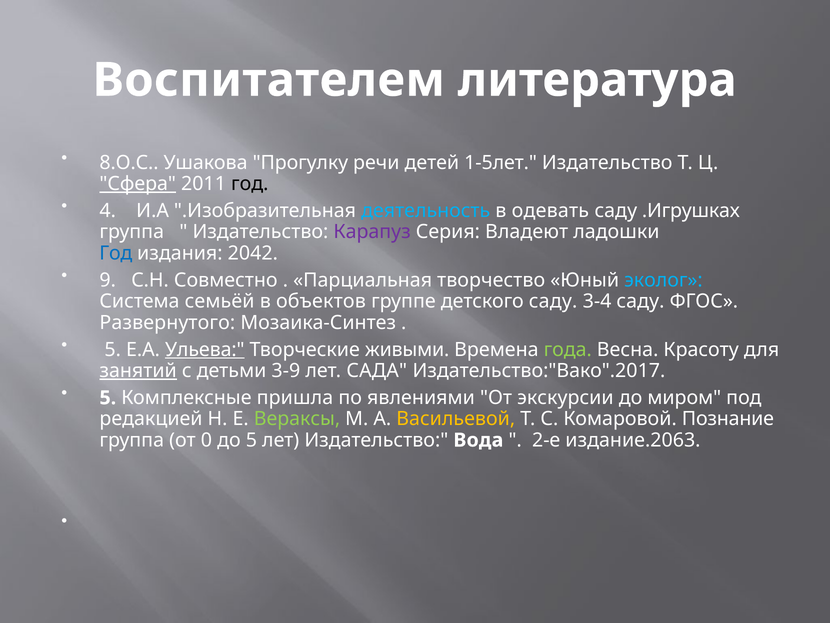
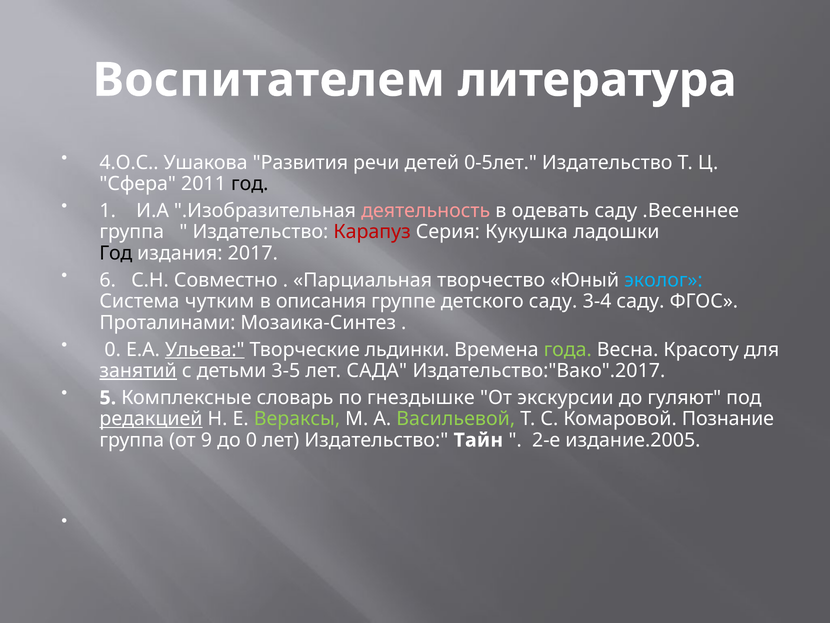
8.О.С: 8.О.С -> 4.О.С (129, 162)
Прогулку: Прогулку -> Развития (300, 162)
1-5лет: 1-5лет -> 0-5лет (501, 162)
Сфера underline: present -> none (138, 184)
4: 4 -> 1 (108, 211)
деятельность colour: light blue -> pink (426, 211)
.Игрушках: .Игрушках -> .Весеннее (691, 211)
Карапуз colour: purple -> red (372, 232)
Владеют: Владеют -> Кукушка (527, 232)
Год colour: blue -> black (116, 253)
2042: 2042 -> 2017 (253, 253)
9: 9 -> 6 (108, 280)
семьёй: семьёй -> чутким (220, 301)
объектов: объектов -> описания (321, 301)
Развернутого: Развернутого -> Проталинами (167, 322)
5: 5 -> 0 (113, 349)
живыми: живыми -> льдинки (407, 349)
3-9: 3-9 -> 3-5 (286, 370)
пришла: пришла -> словарь (295, 397)
явлениями: явлениями -> гнездышке (421, 397)
миром: миром -> гуляют (684, 397)
редакцией underline: none -> present (151, 419)
Васильевой colour: yellow -> light green (456, 419)
0: 0 -> 9 (206, 440)
до 5: 5 -> 0 (251, 440)
Вода: Вода -> Тайн (478, 440)
издание.2063: издание.2063 -> издание.2005 (633, 440)
